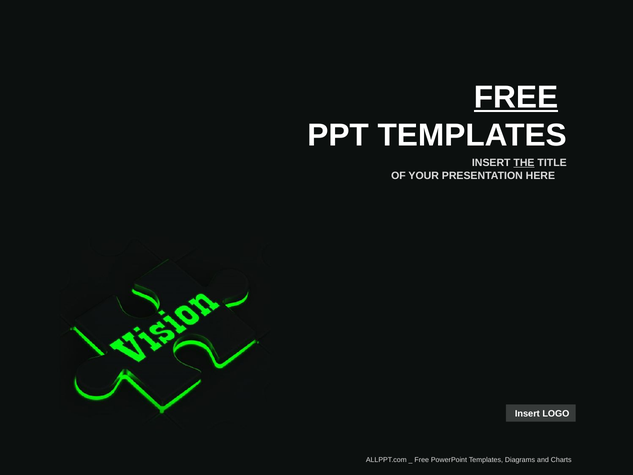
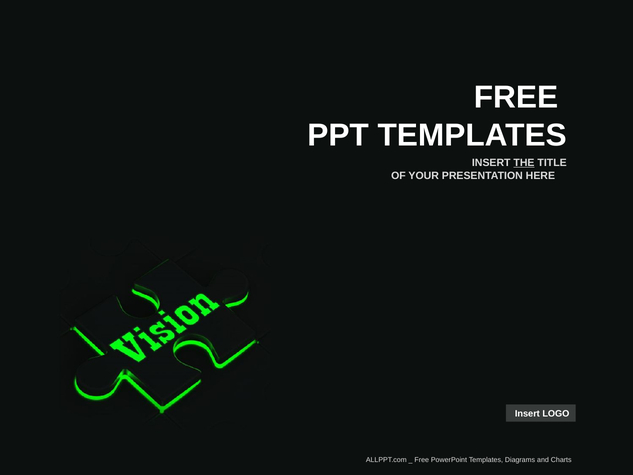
FREE underline: present -> none (516, 97)
